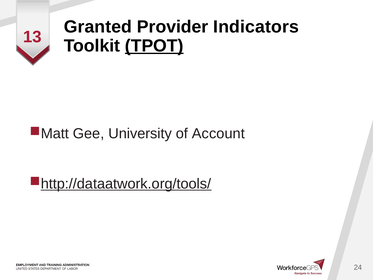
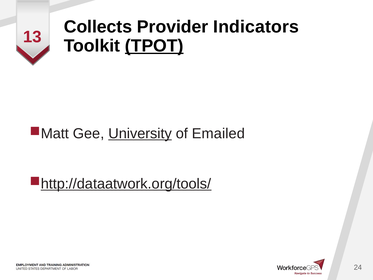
Granted: Granted -> Collects (98, 27)
University underline: none -> present (140, 134)
Account: Account -> Emailed (218, 134)
